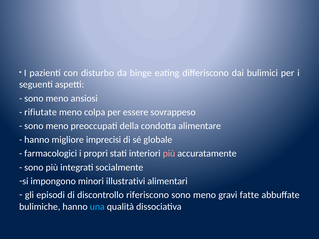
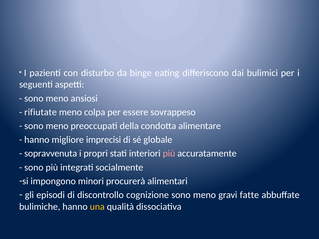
farmacologici: farmacologici -> sopravvenuta (51, 154)
illustrativi: illustrativi -> procurerà (126, 181)
riferiscono: riferiscono -> cognizione (148, 195)
una colour: light blue -> yellow (97, 207)
